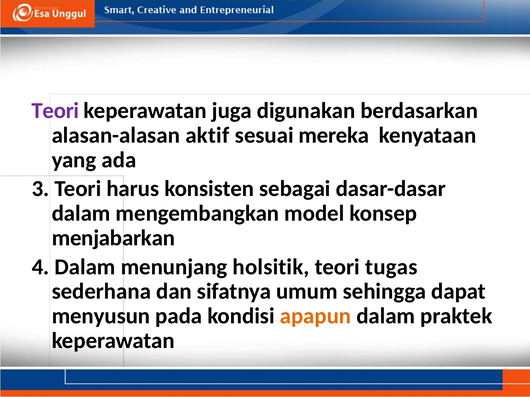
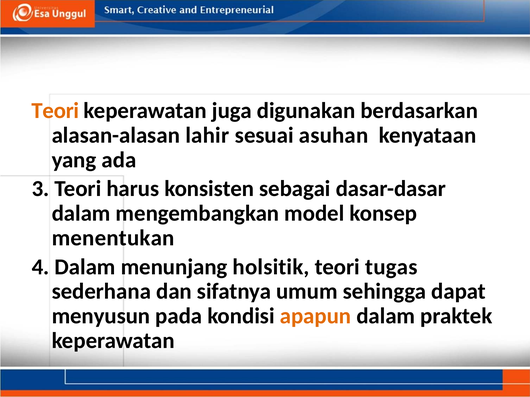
Teori colour: purple -> orange (55, 111)
aktif: aktif -> lahir (207, 135)
mereka: mereka -> asuhan (334, 135)
menjabarkan: menjabarkan -> menentukan (113, 238)
